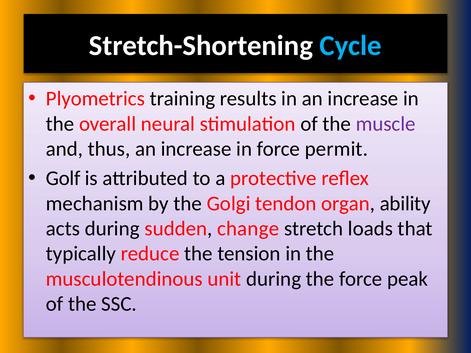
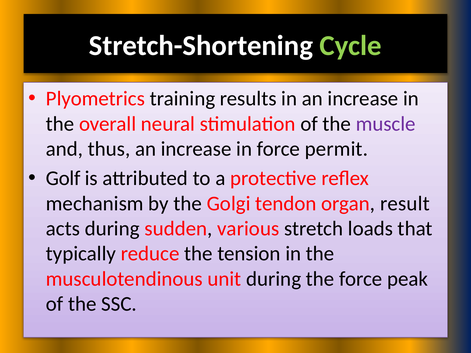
Cycle colour: light blue -> light green (351, 46)
ability: ability -> result (405, 204)
change: change -> various (248, 229)
